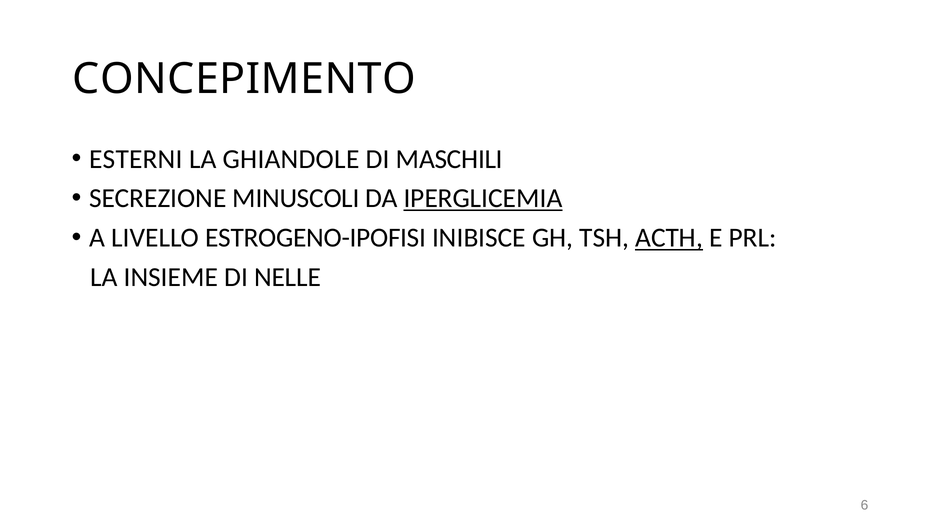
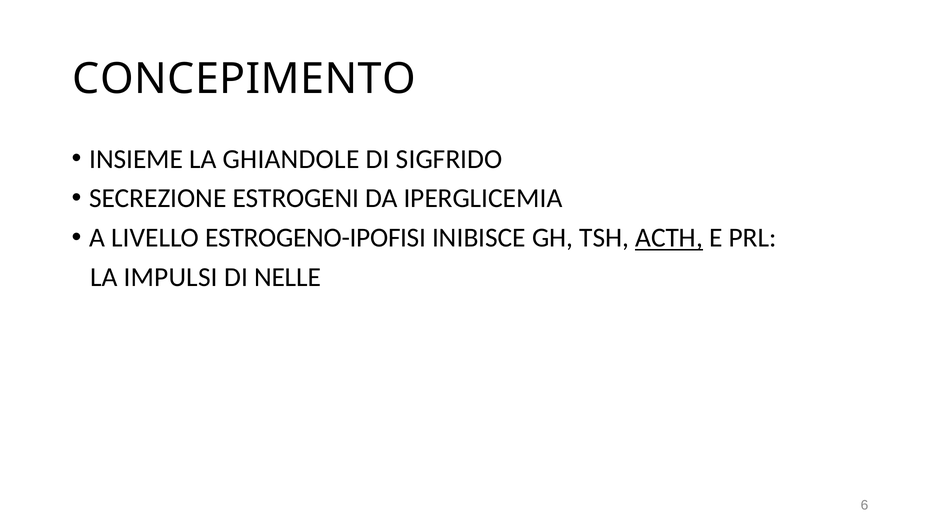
ESTERNI: ESTERNI -> INSIEME (136, 159)
MASCHILI: MASCHILI -> SIGFRIDO (449, 159)
MINUSCOLI: MINUSCOLI -> ESTROGENI (296, 198)
IPERGLICEMIA underline: present -> none (483, 198)
INSIEME: INSIEME -> IMPULSI (171, 277)
